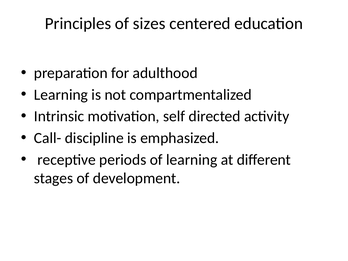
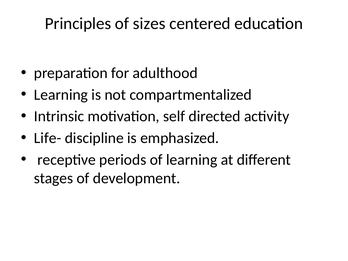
Call-: Call- -> Life- (48, 138)
